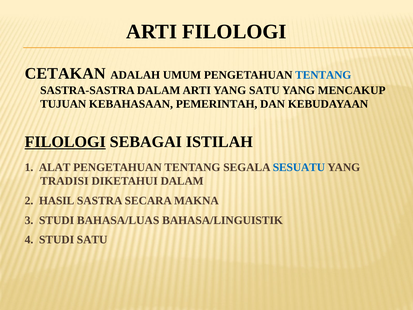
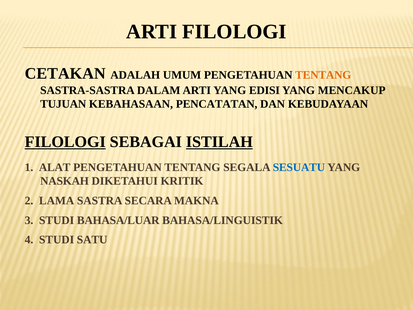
TENTANG colour: blue -> orange (323, 75)
YANG SATU: SATU -> EDISI (264, 90)
PEMERINTAH: PEMERINTAH -> PENCATATAN (217, 104)
ISTILAH underline: none -> present (219, 142)
TRADISI: TRADISI -> NASKAH (65, 181)
DIKETAHUI DALAM: DALAM -> KRITIK (182, 181)
HASIL: HASIL -> LAMA (57, 201)
BAHASA/LUAS: BAHASA/LUAS -> BAHASA/LUAR (118, 220)
